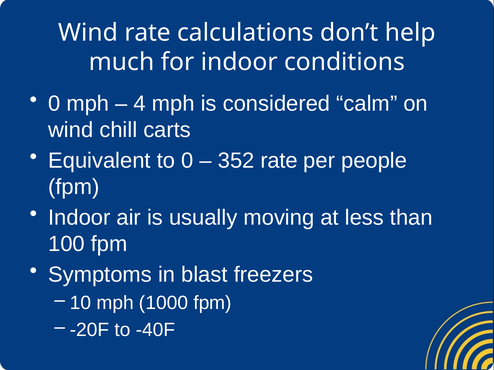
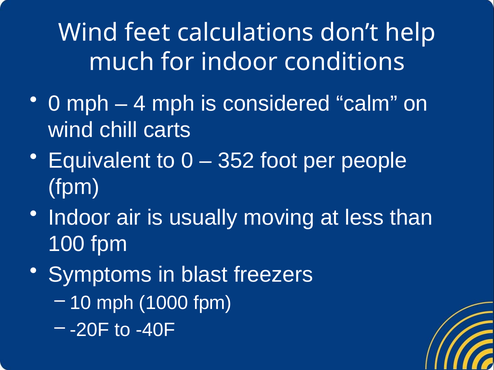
Wind rate: rate -> feet (147, 33)
352 rate: rate -> foot (279, 161)
